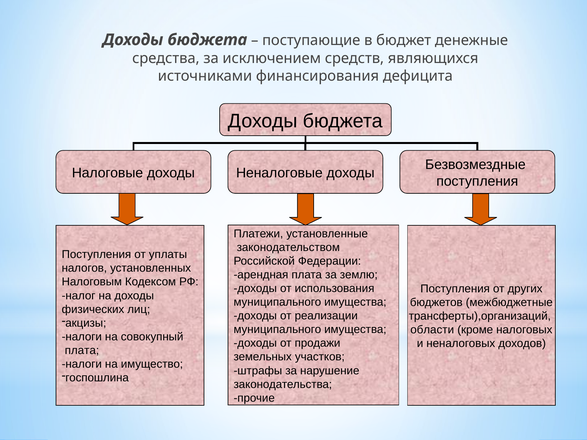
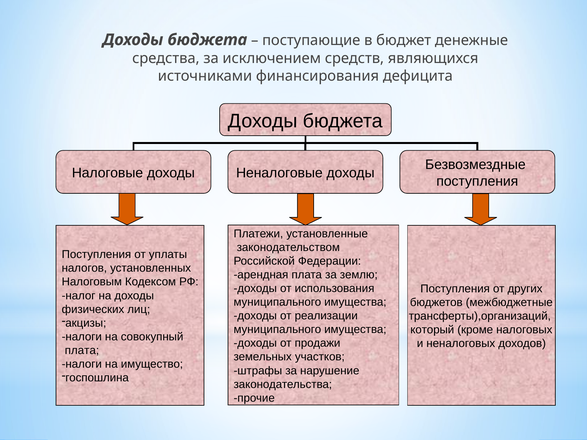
области: области -> который (432, 330)
